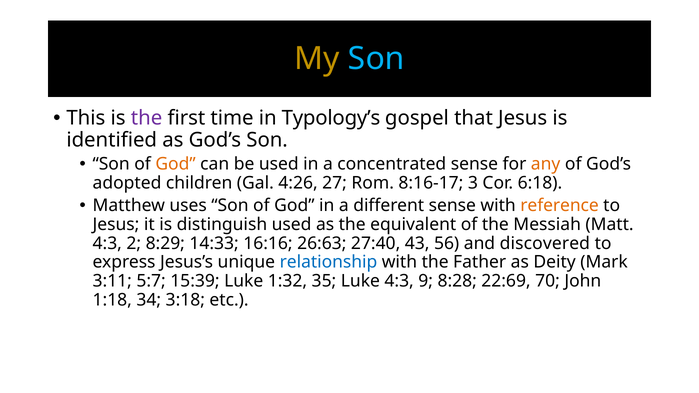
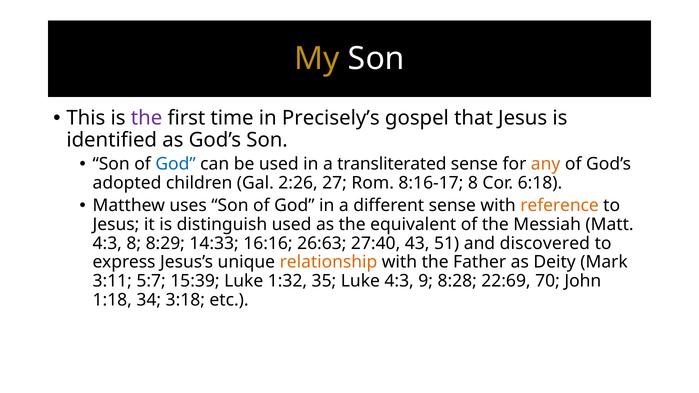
Son colour: light blue -> white (376, 59)
Typology’s: Typology’s -> Precisely’s (331, 118)
God colour: orange -> blue (176, 164)
concentrated: concentrated -> transliterated (392, 164)
4:26: 4:26 -> 2:26 (298, 183)
8:16-17 3: 3 -> 8 (473, 183)
4:3 2: 2 -> 8 (134, 243)
56: 56 -> 51 (447, 243)
relationship colour: blue -> orange (328, 262)
